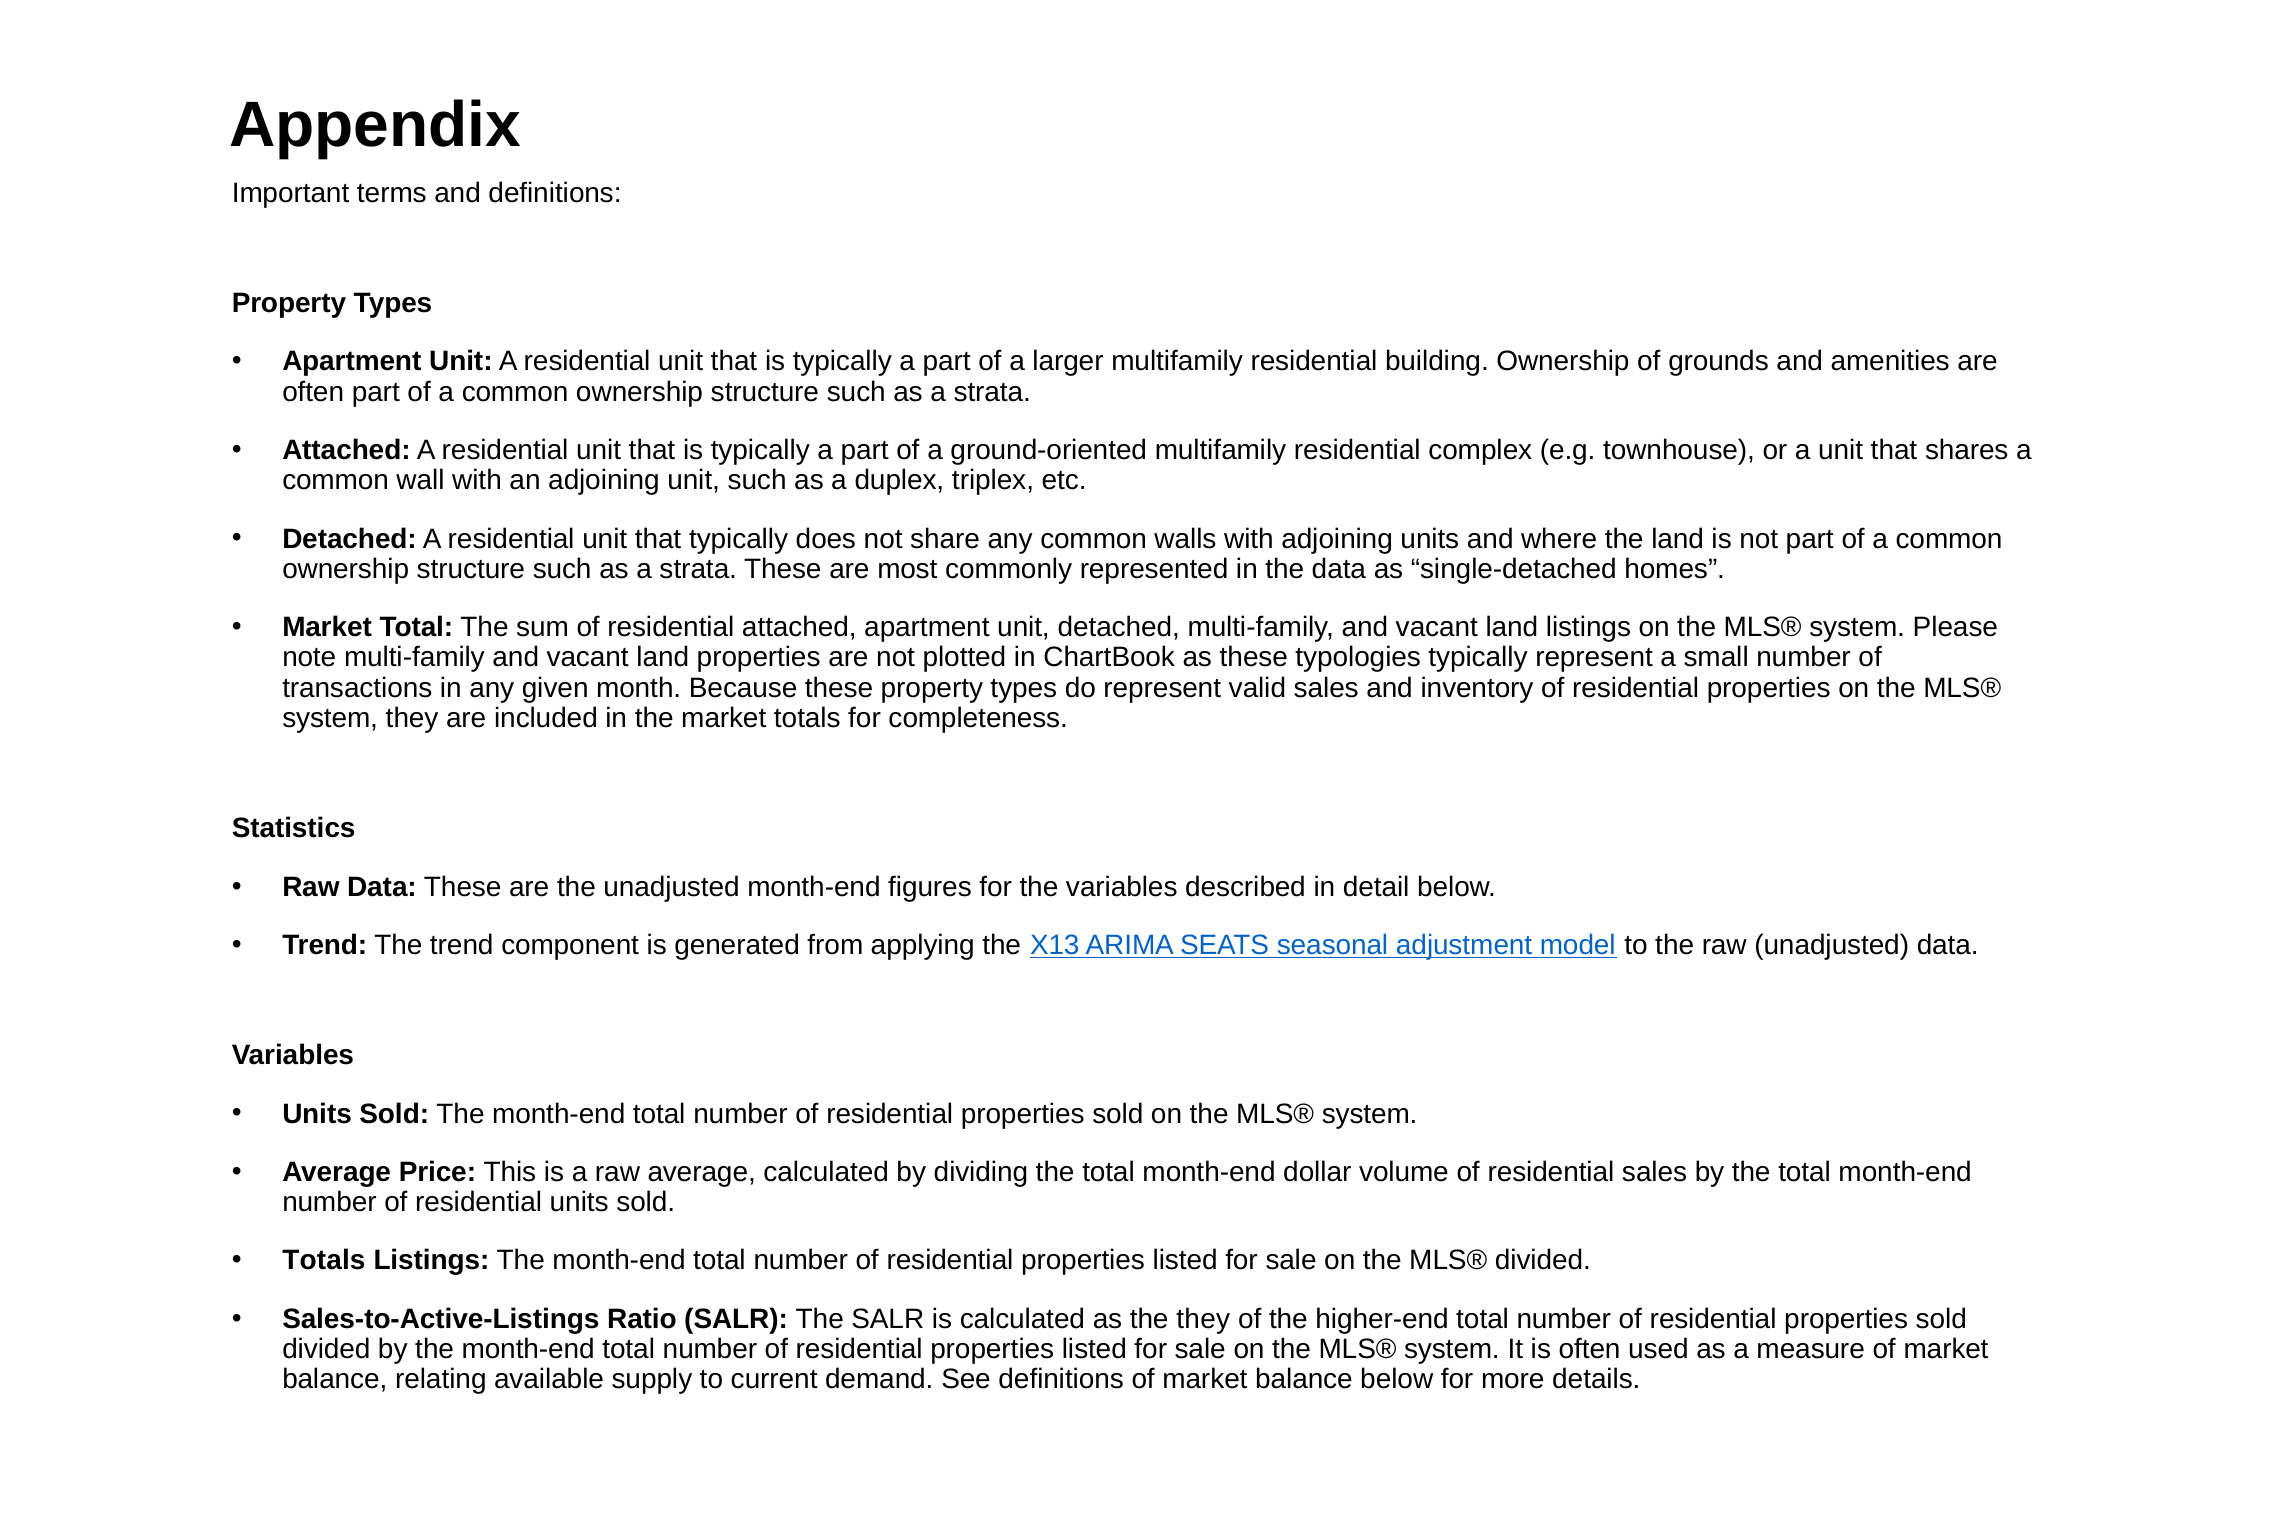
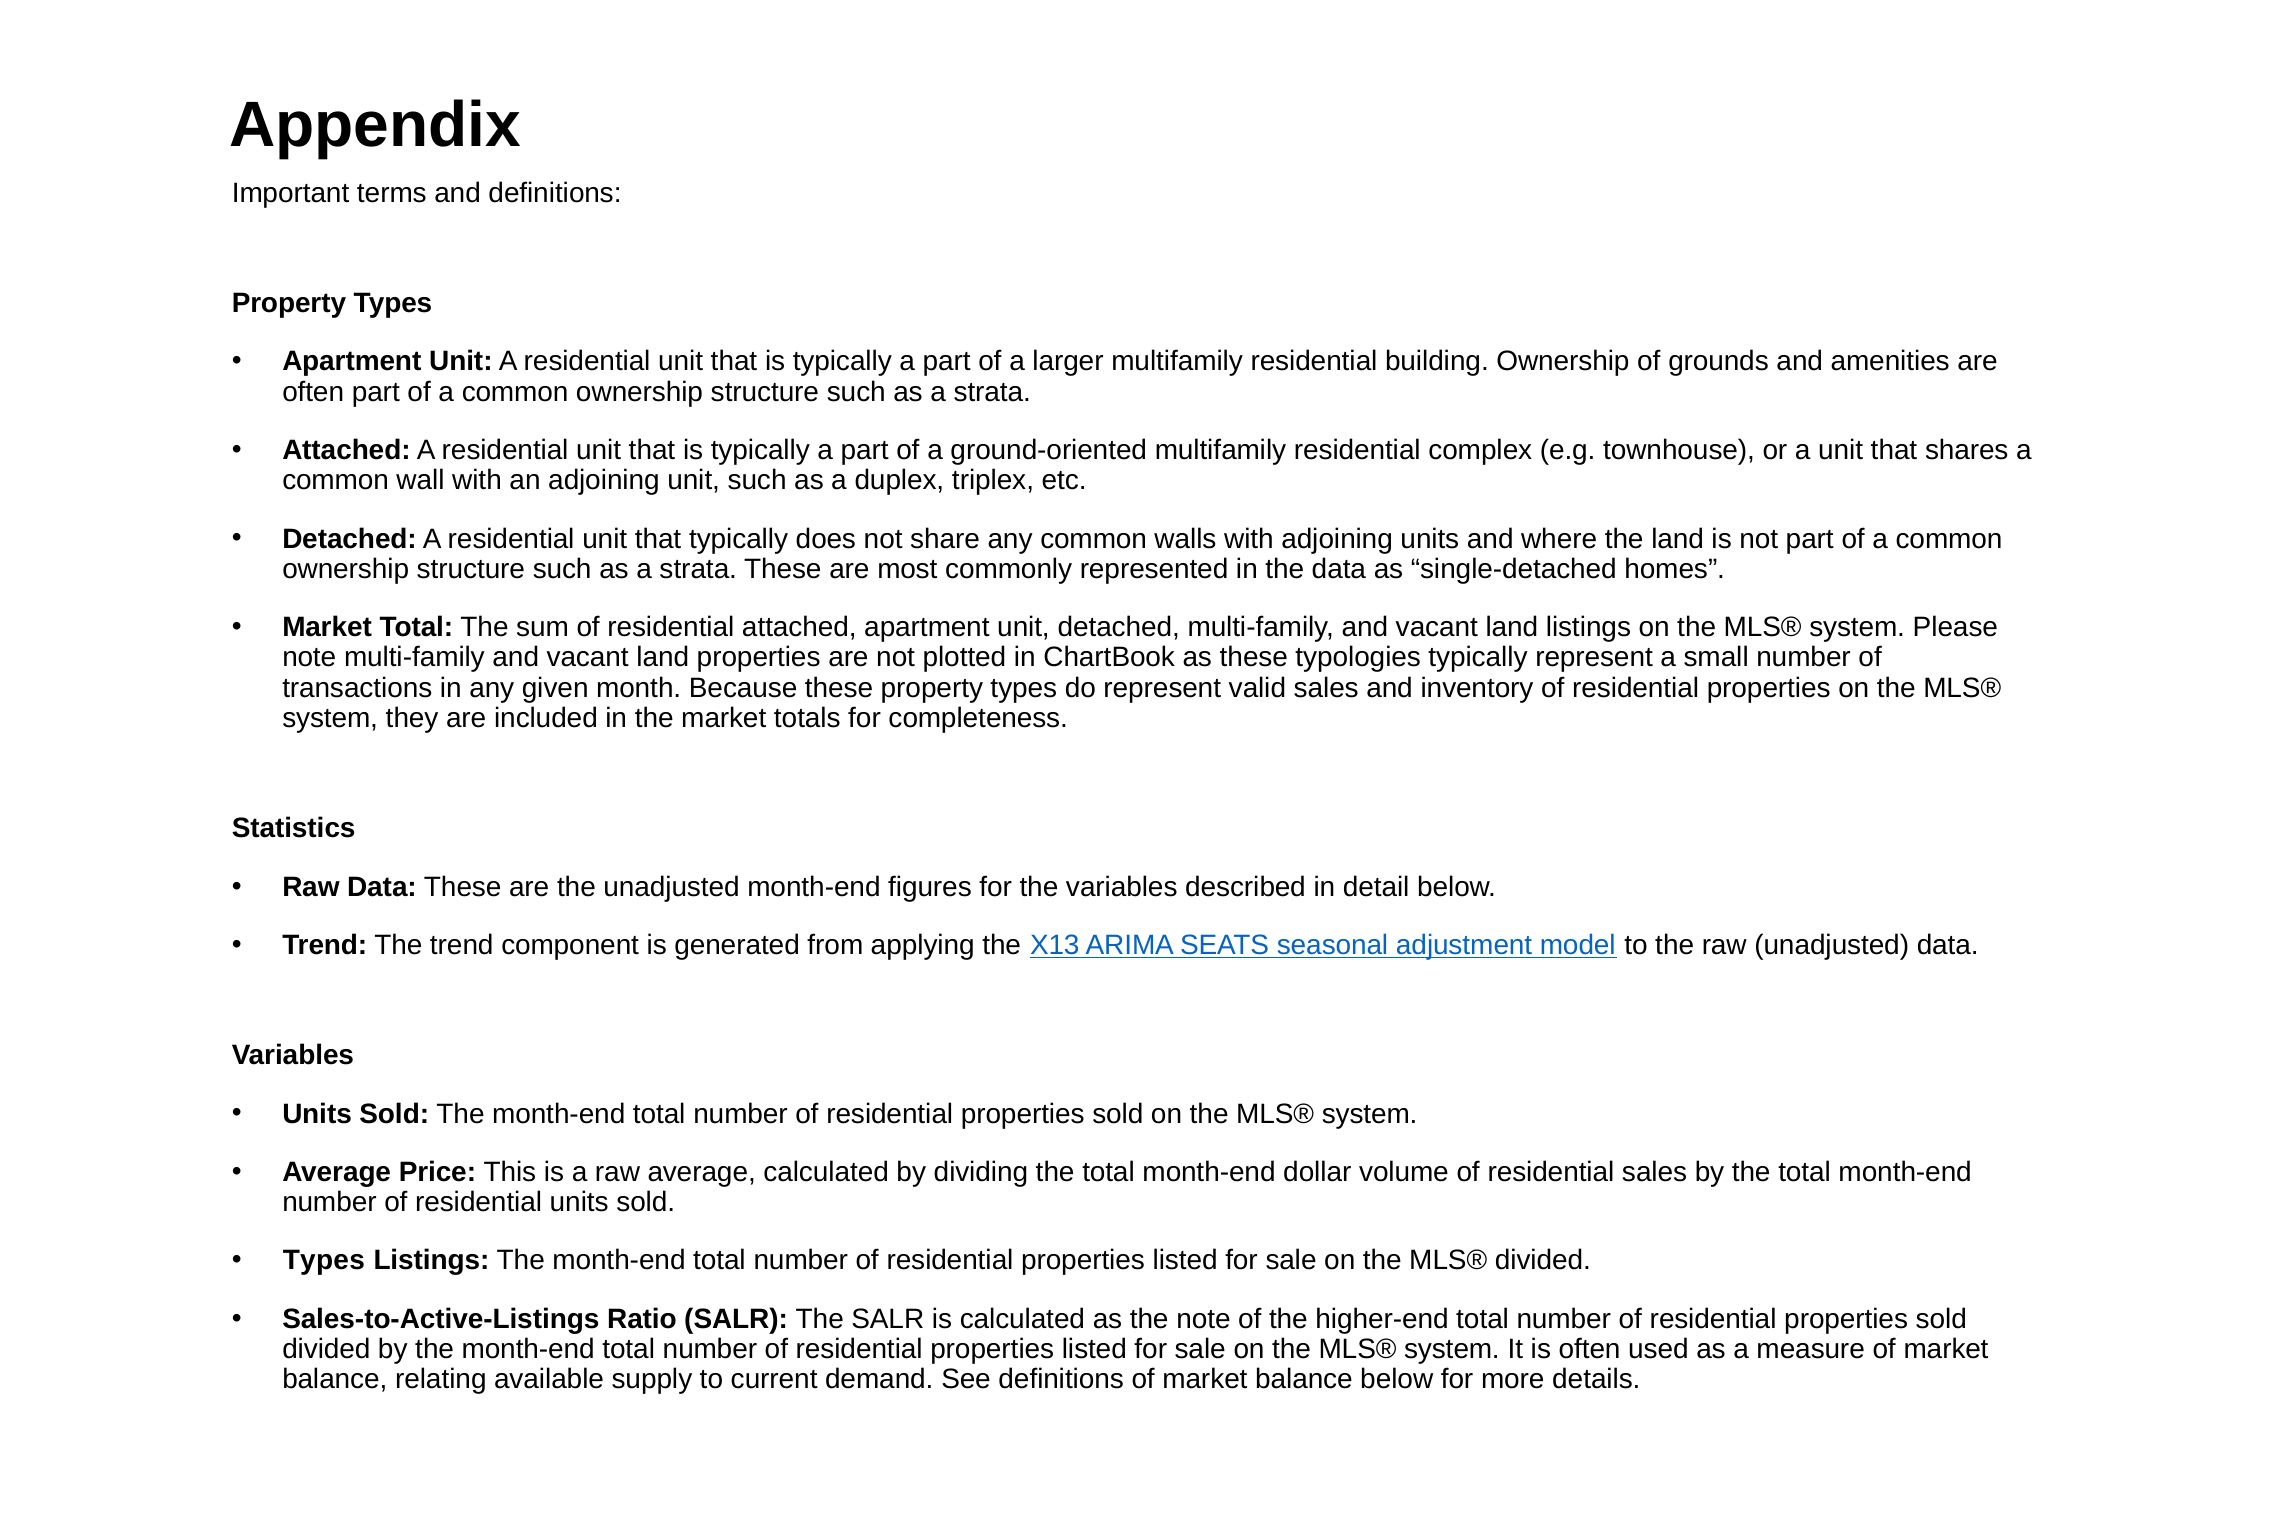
Totals: Totals -> Types (324, 1261)
the they: they -> note (1203, 1319)
